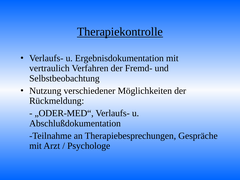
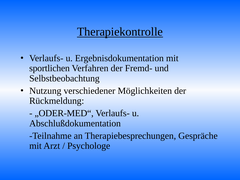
vertraulich: vertraulich -> sportlichen (49, 68)
